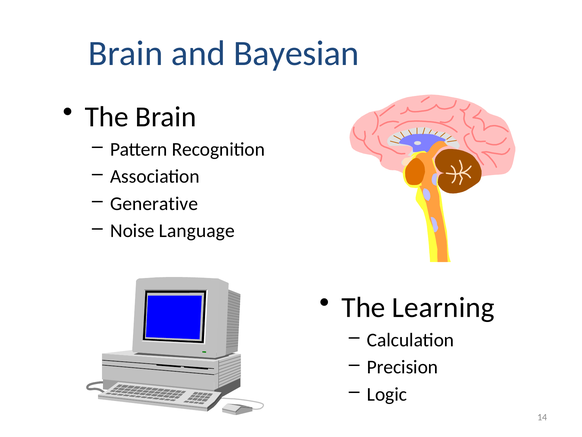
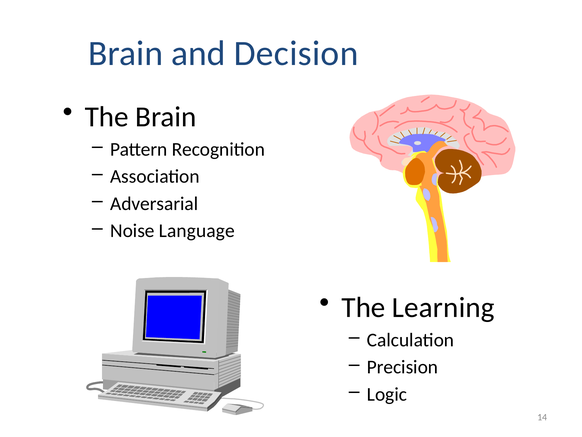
Bayesian: Bayesian -> Decision (296, 53)
Generative: Generative -> Adversarial (154, 203)
